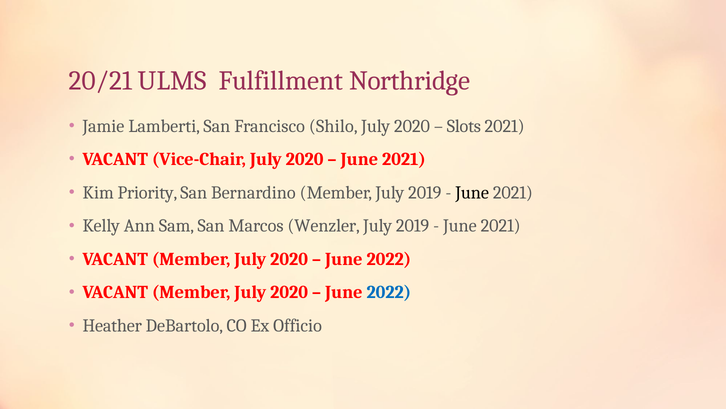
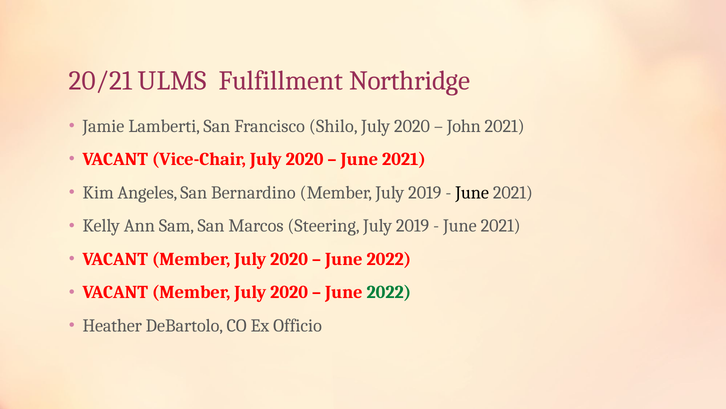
Slots: Slots -> John (464, 126)
Priority: Priority -> Angeles (147, 192)
Wenzler: Wenzler -> Steering (324, 225)
2022 colour: blue -> green (389, 292)
